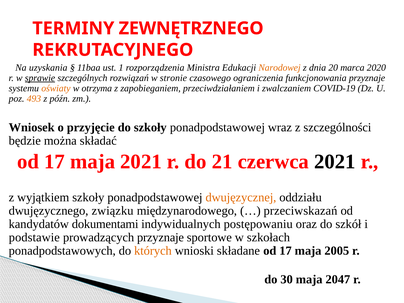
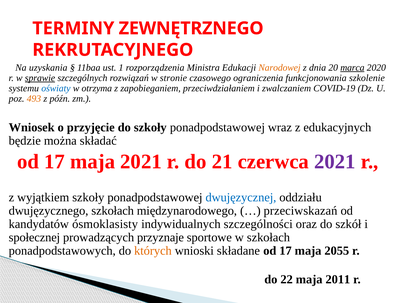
marca underline: none -> present (352, 68)
funkcjonowania przyznaje: przyznaje -> szkolenie (367, 78)
oświaty colour: orange -> blue (56, 88)
szczególności: szczególności -> edukacyjnych (337, 128)
2021 colour: black -> purple (335, 162)
dwujęzycznej colour: orange -> blue (241, 197)
dwujęzycznego związku: związku -> szkołach (113, 211)
dokumentami: dokumentami -> ósmoklasisty (105, 224)
postępowaniu: postępowaniu -> szczególności (258, 224)
podstawie: podstawie -> społecznej (34, 237)
2005: 2005 -> 2055 (337, 251)
30: 30 -> 22 (287, 279)
2047: 2047 -> 2011 (338, 279)
